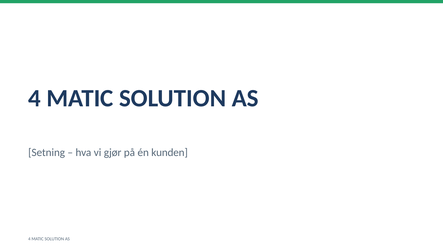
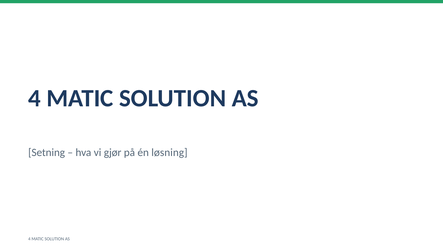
kunden: kunden -> løsning (169, 153)
